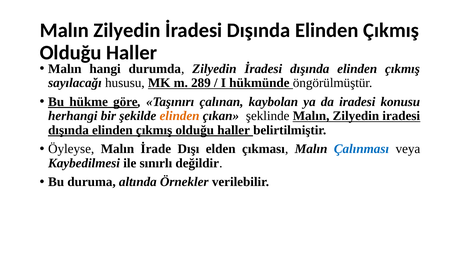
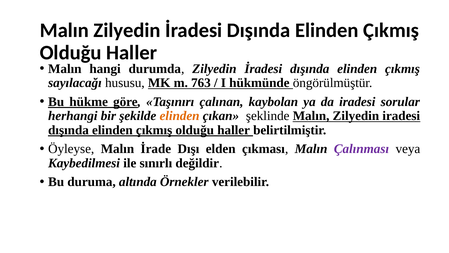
289: 289 -> 763 (201, 83)
konusu: konusu -> sorular (400, 102)
Çalınması colour: blue -> purple (361, 149)
